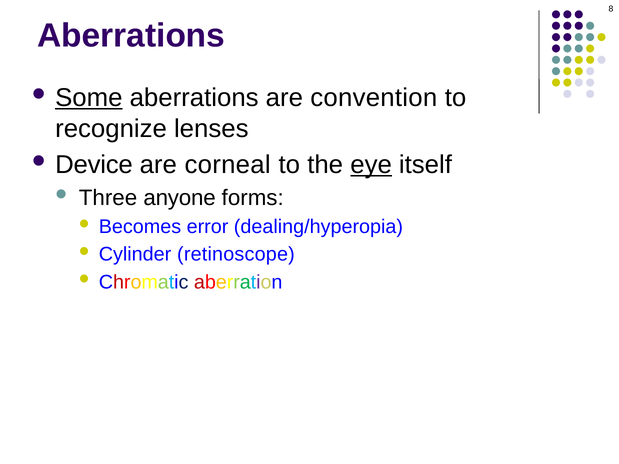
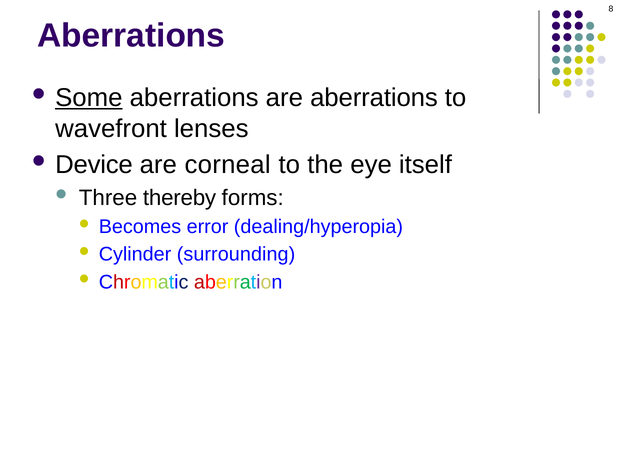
are convention: convention -> aberrations (374, 98)
recognize: recognize -> wavefront (111, 129)
eye underline: present -> none (371, 165)
anyone: anyone -> thereby (180, 198)
retinoscope: retinoscope -> surrounding (236, 255)
